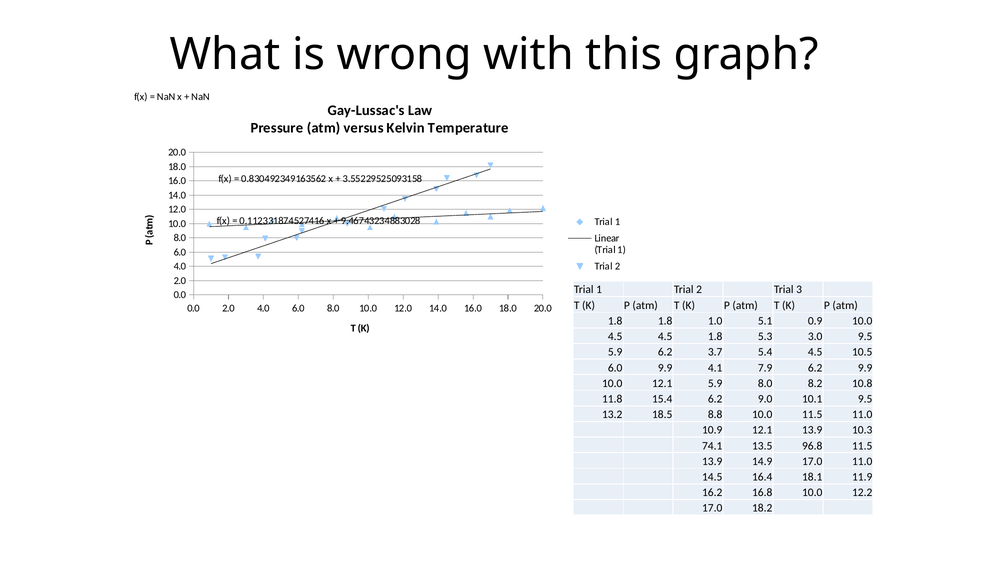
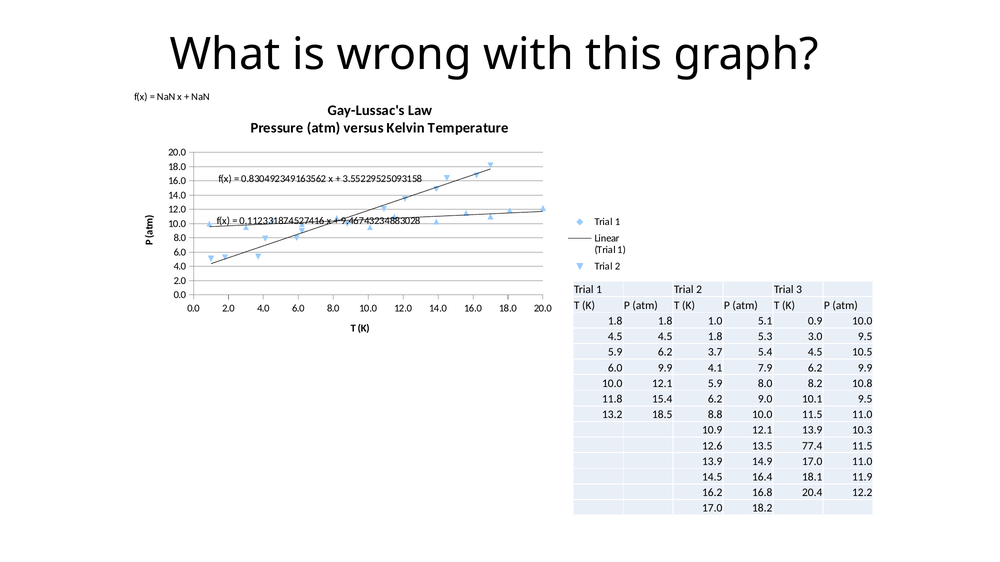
74.1: 74.1 -> 12.6 (712, 446)
96.8: 96.8 -> 77.4 (812, 446)
16.8 10.0: 10.0 -> 20.4 (812, 493)
